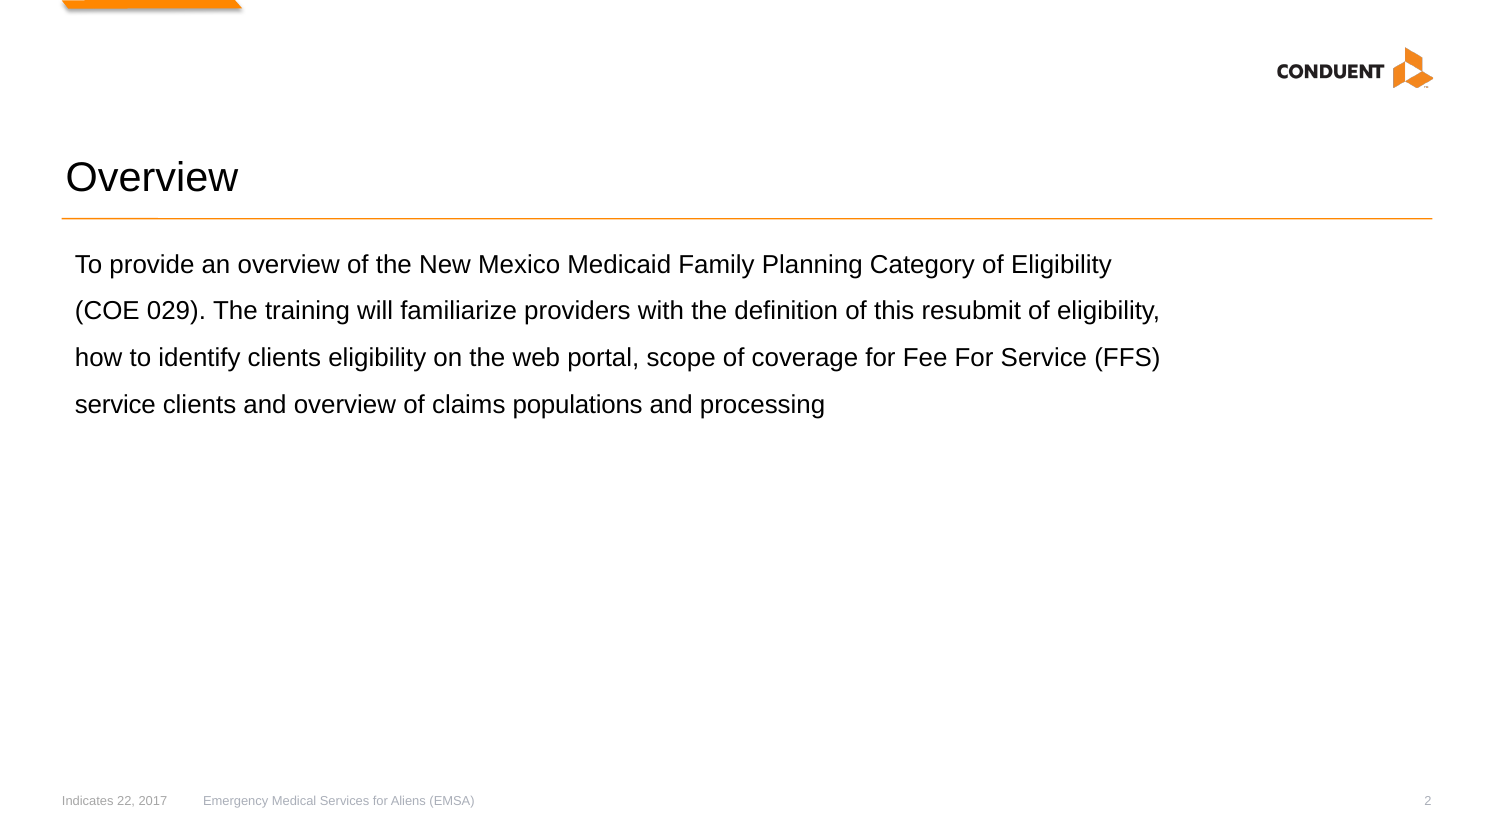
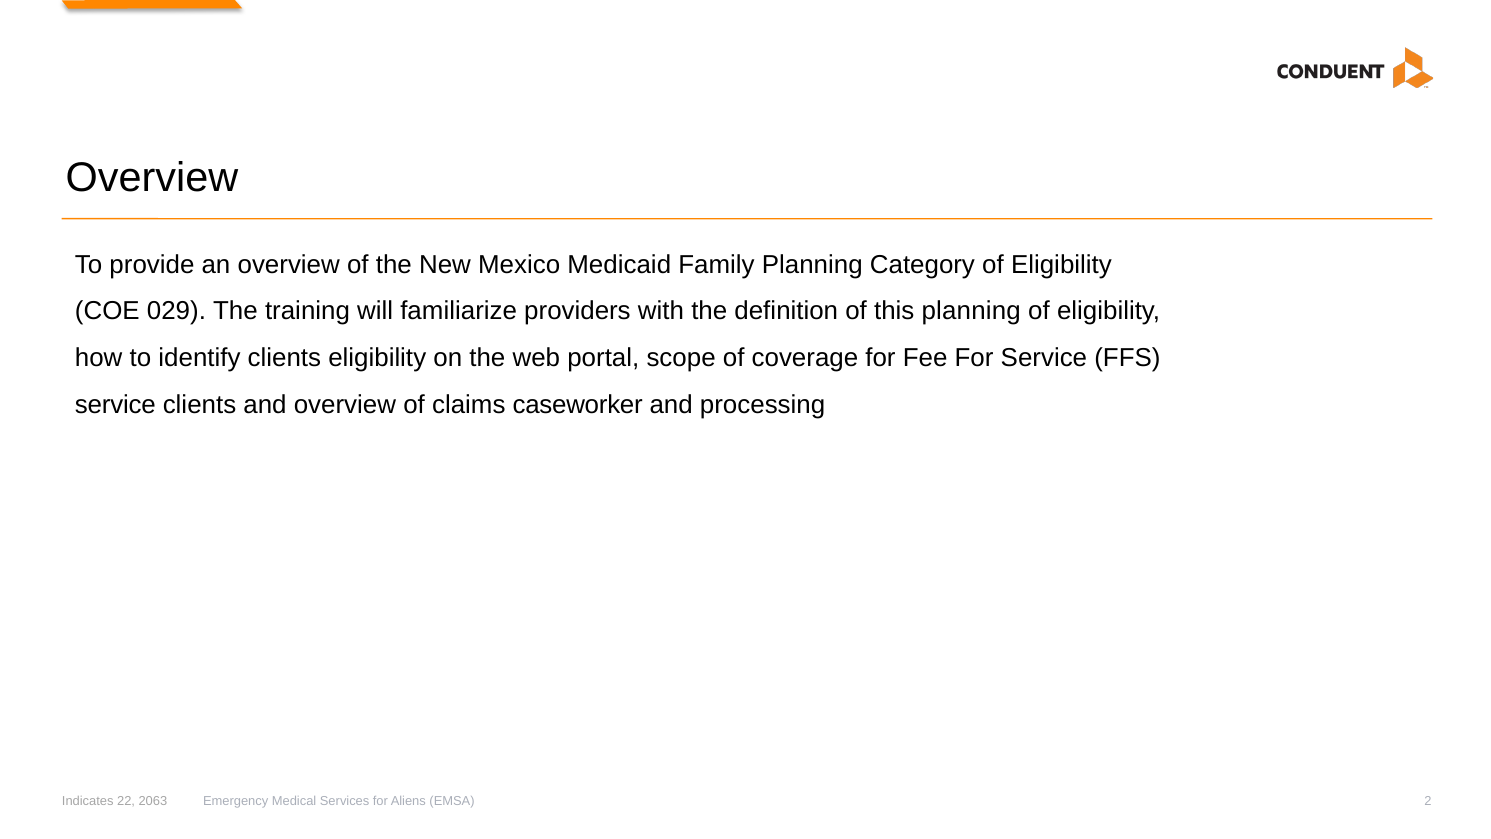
this resubmit: resubmit -> planning (971, 311)
populations: populations -> caseworker (578, 404)
2017: 2017 -> 2063 (153, 801)
